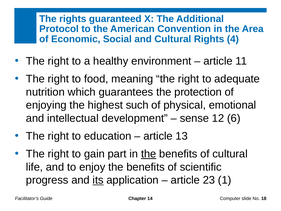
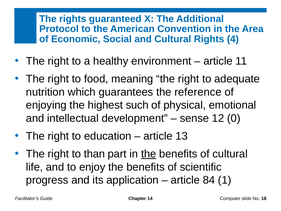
protection: protection -> reference (198, 92)
6: 6 -> 0 (234, 118)
gain: gain -> than (94, 154)
its underline: present -> none (98, 180)
23: 23 -> 84 (209, 180)
